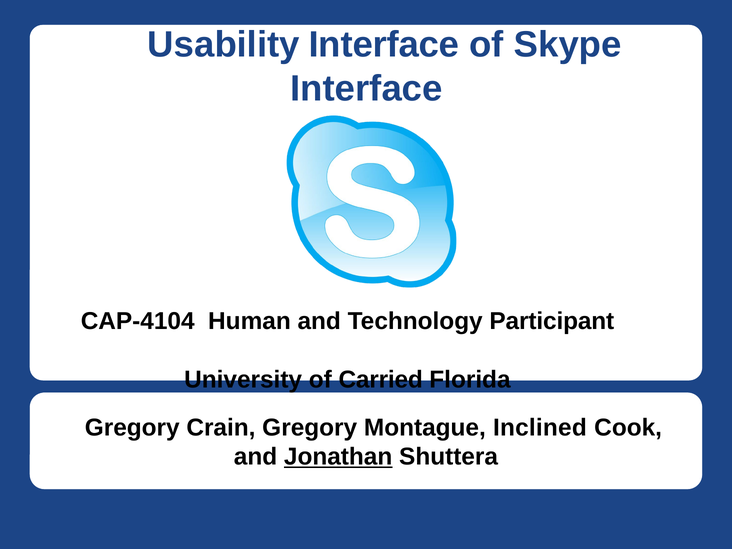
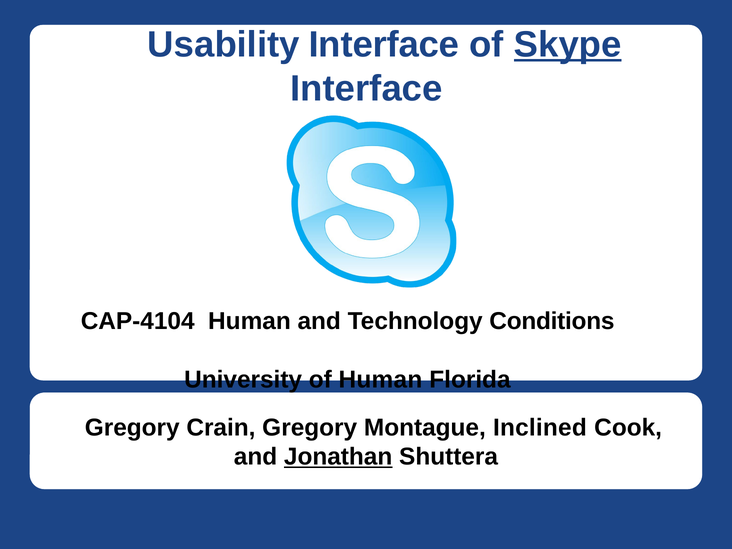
Skype underline: none -> present (568, 45)
Participant: Participant -> Conditions (552, 321)
of Carried: Carried -> Human (380, 380)
